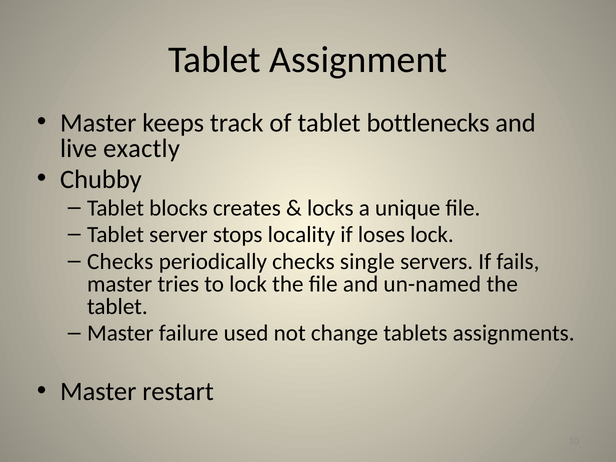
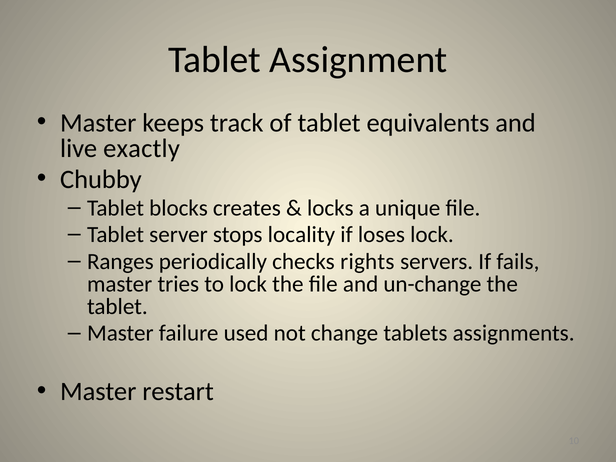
bottlenecks: bottlenecks -> equivalents (428, 123)
Checks: Checks -> Ranges (120, 261)
single: single -> rights (367, 261)
un-named: un-named -> un-change (432, 284)
